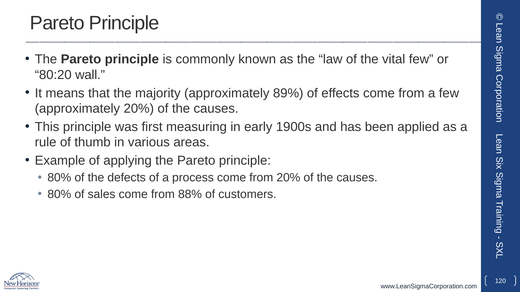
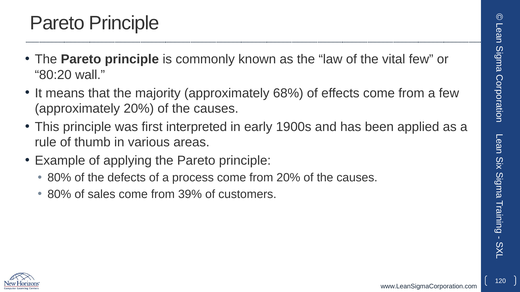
89%: 89% -> 68% (288, 93)
measuring: measuring -> interpreted (197, 127)
88%: 88% -> 39% (190, 195)
